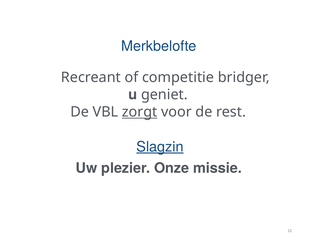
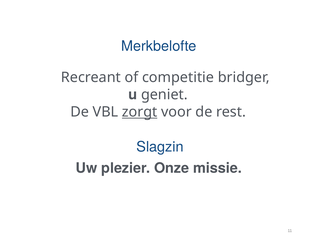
Slagzin underline: present -> none (160, 147)
